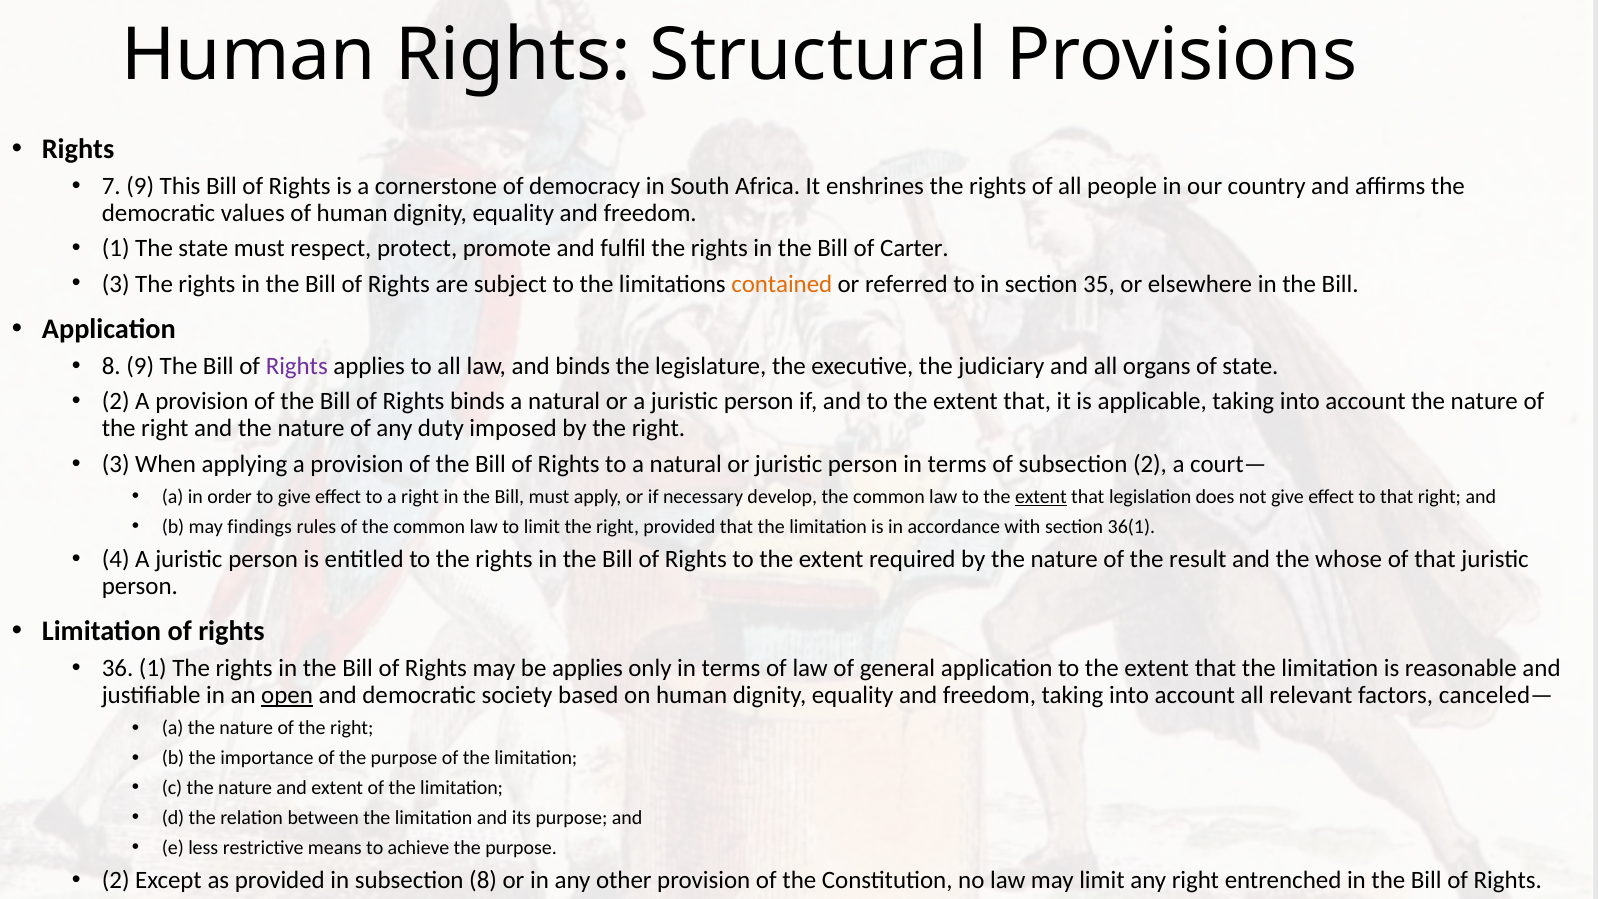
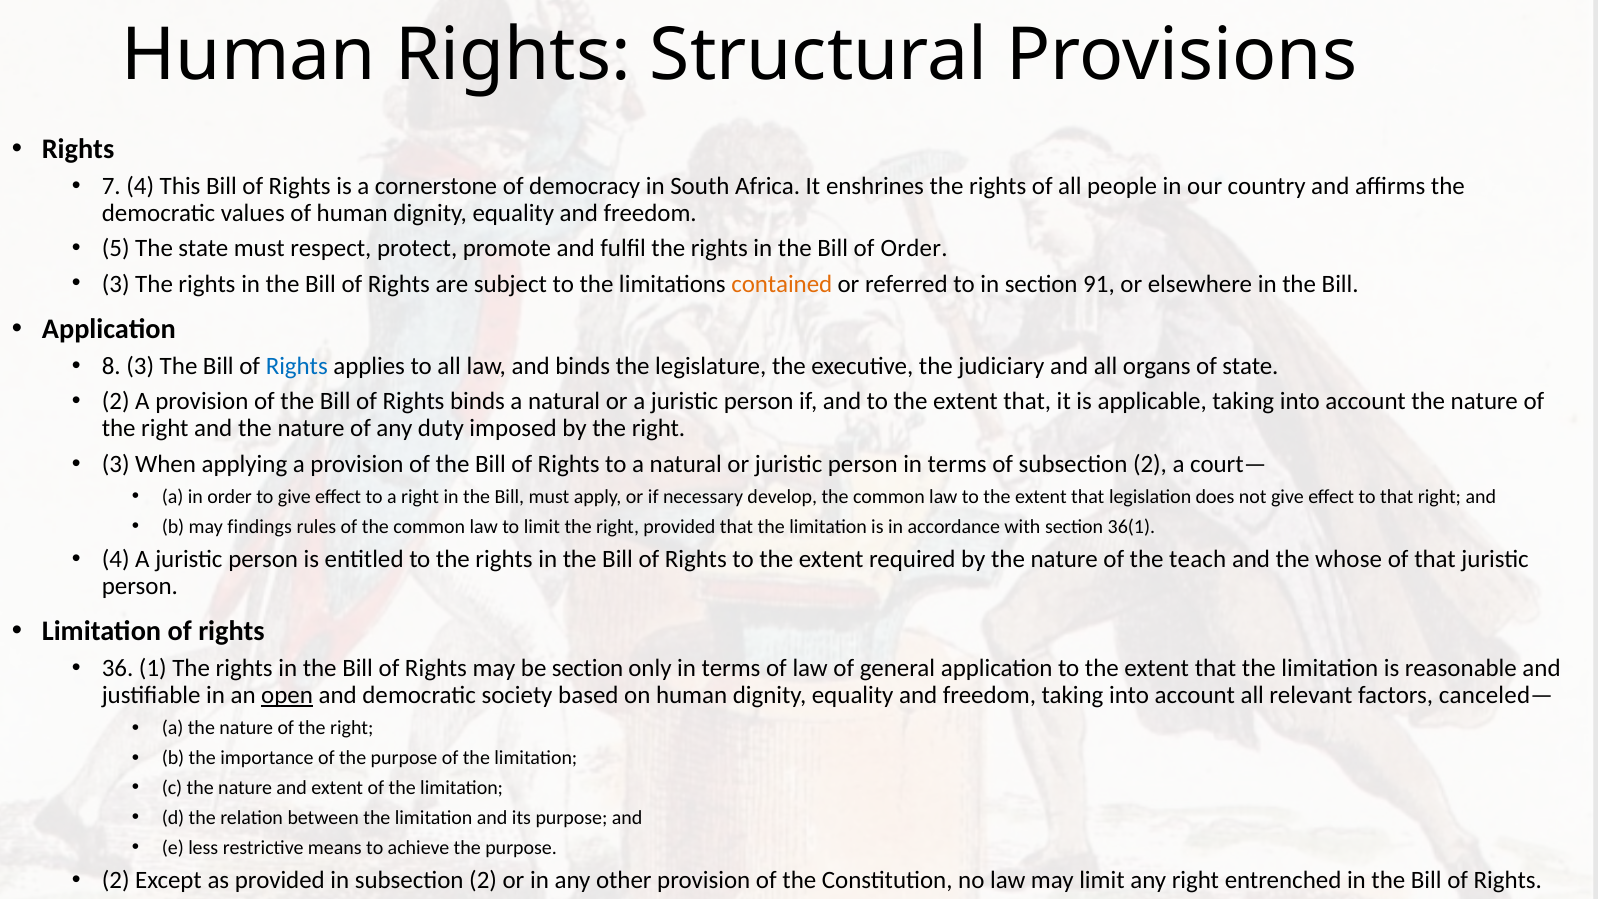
7 9: 9 -> 4 (140, 186)
1: 1 -> 5 (116, 248)
of Carter: Carter -> Order (914, 248)
35: 35 -> 91 (1099, 284)
8 9: 9 -> 3 (140, 366)
Rights colour: purple -> blue (297, 366)
extent underline: present -> none (1041, 496)
result: result -> teach (1198, 559)
be applies: applies -> section (588, 668)
in subsection 8: 8 -> 2 (483, 880)
